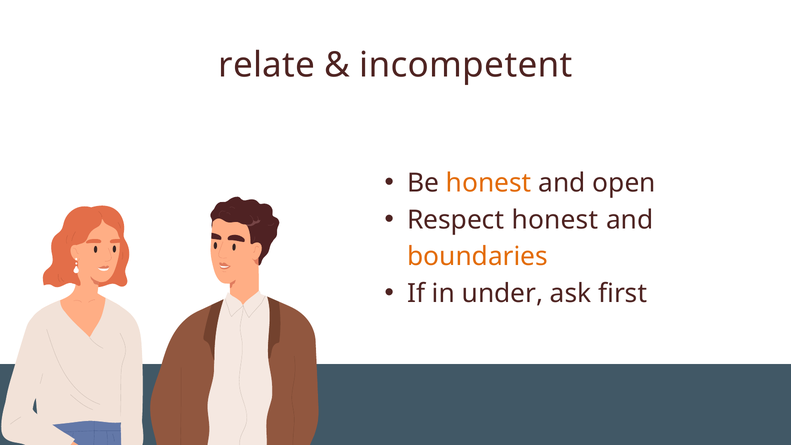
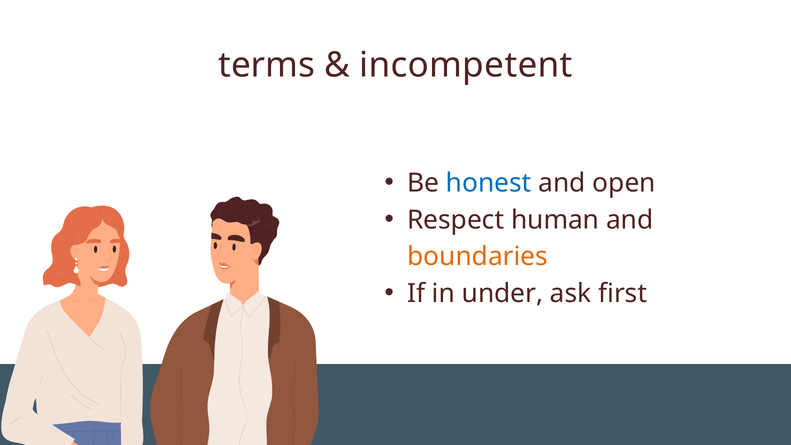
relate: relate -> terms (267, 65)
honest colour: orange -> blue (489, 183)
Respect honest: honest -> human (555, 220)
